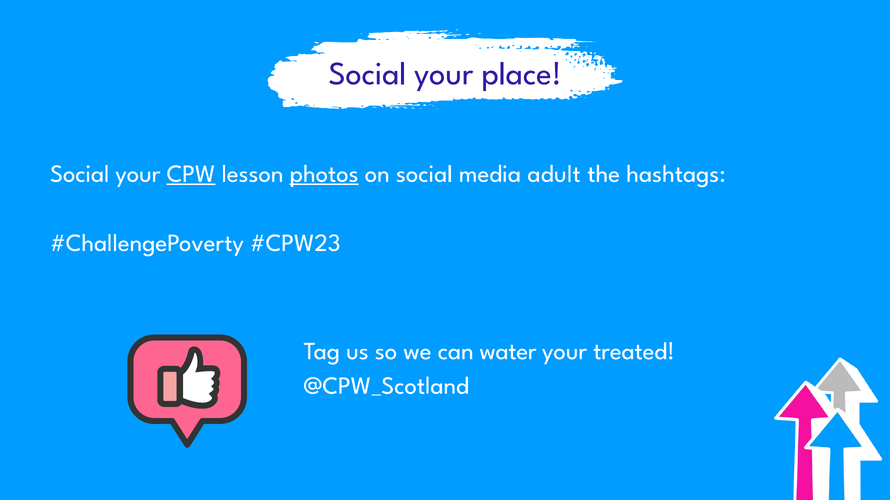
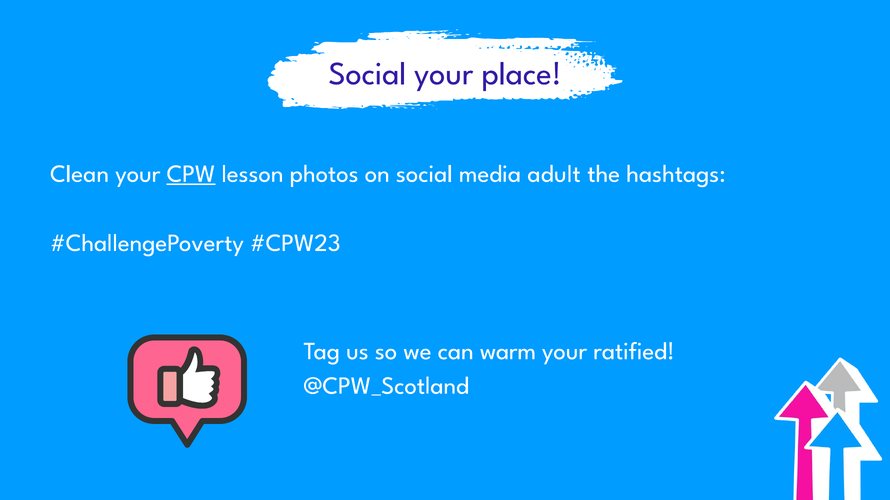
Social: Social -> Clean (80, 174)
photos underline: present -> none (324, 174)
water: water -> warm (508, 351)
treated: treated -> ratified (634, 351)
